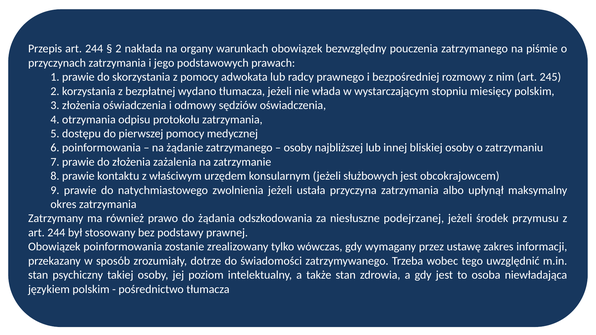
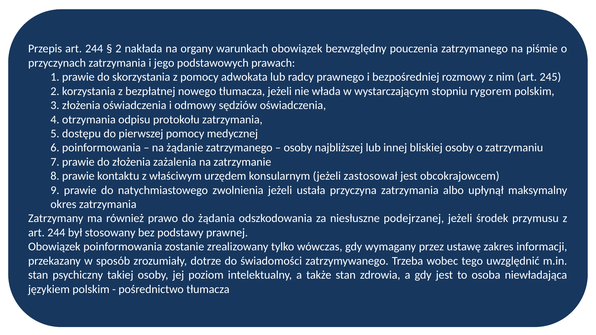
wydano: wydano -> nowego (197, 91)
miesięcy: miesięcy -> rygorem (491, 91)
służbowych: służbowych -> zastosował (371, 176)
